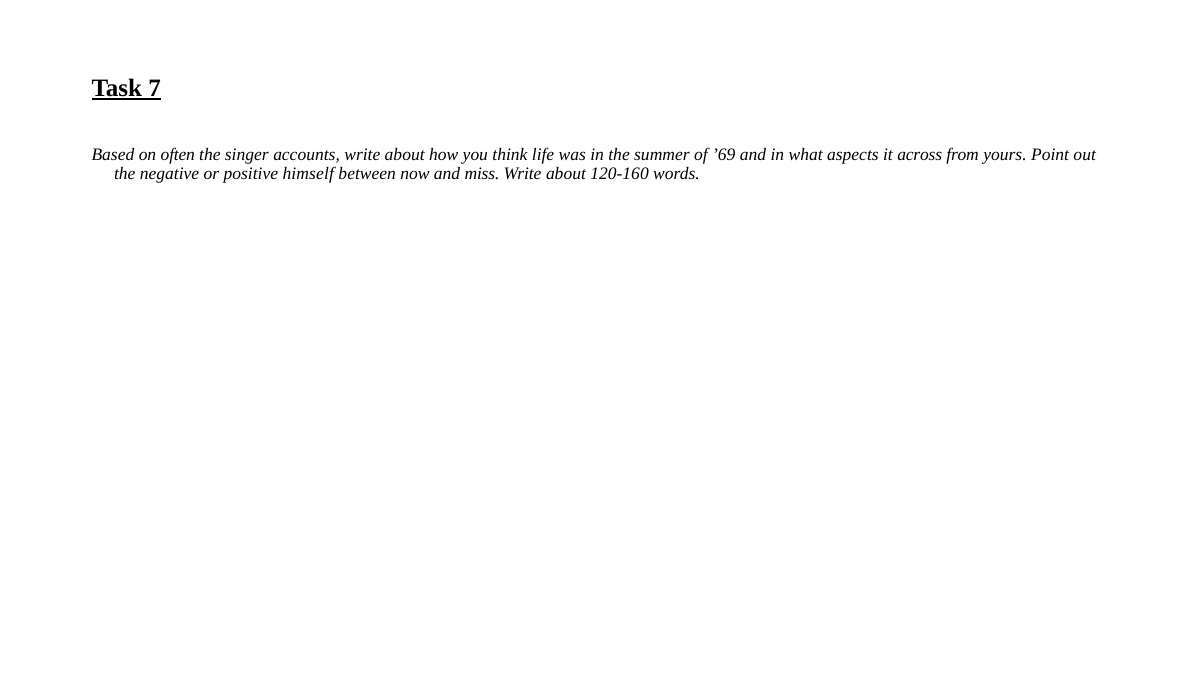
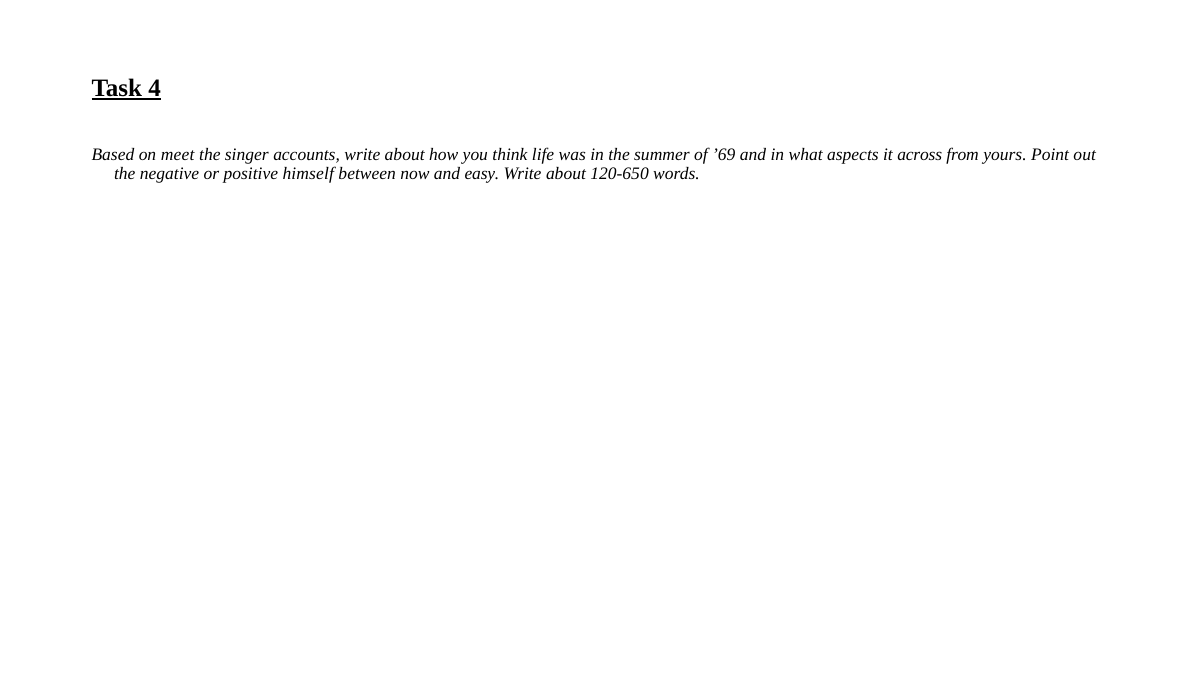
7: 7 -> 4 (155, 88)
often: often -> meet (178, 155)
miss: miss -> easy (482, 174)
120-160: 120-160 -> 120-650 (620, 174)
